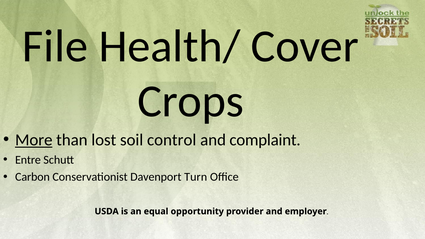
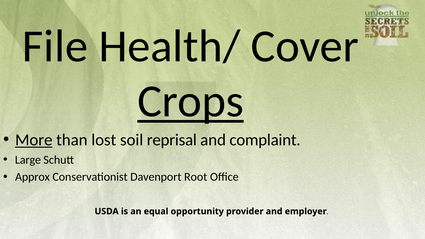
Crops underline: none -> present (191, 101)
control: control -> reprisal (172, 140)
Entre: Entre -> Large (28, 160)
Carbon: Carbon -> Approx (32, 177)
Turn: Turn -> Root (196, 177)
